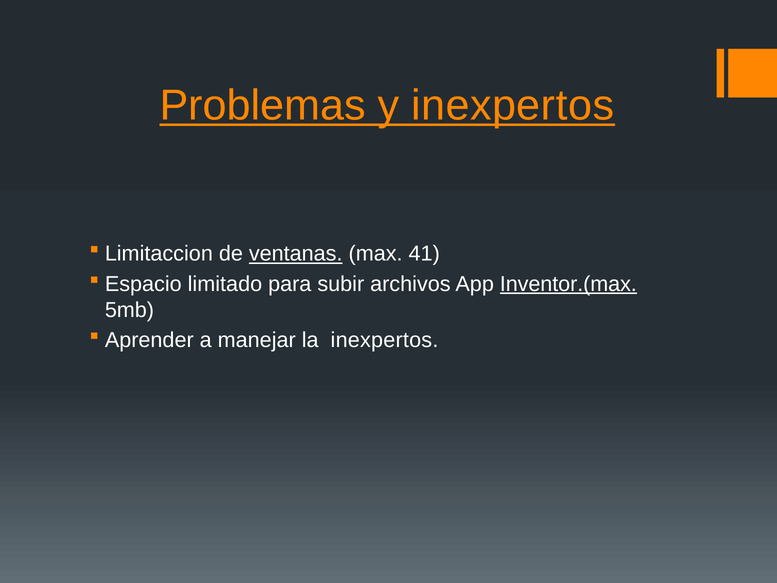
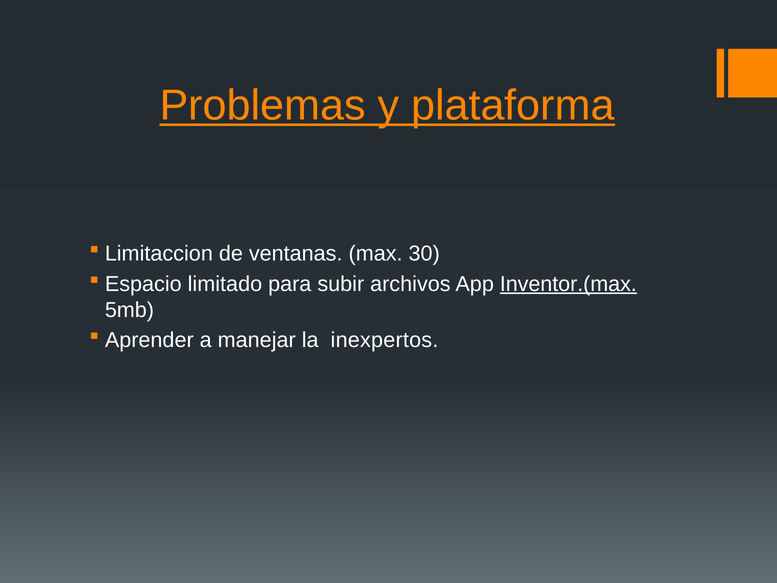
y inexpertos: inexpertos -> plataforma (513, 106)
ventanas underline: present -> none (296, 254)
41: 41 -> 30 (424, 254)
